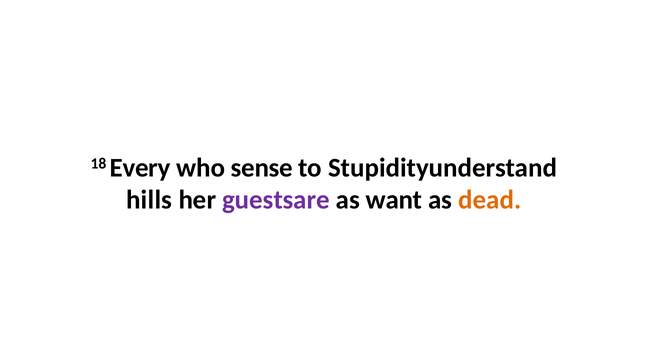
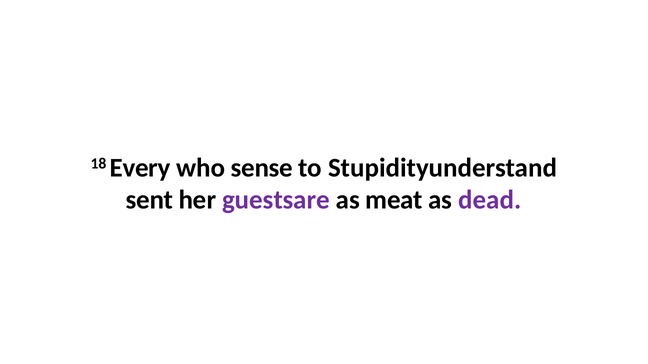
hills: hills -> sent (149, 200)
want: want -> meat (394, 200)
dead colour: orange -> purple (490, 200)
